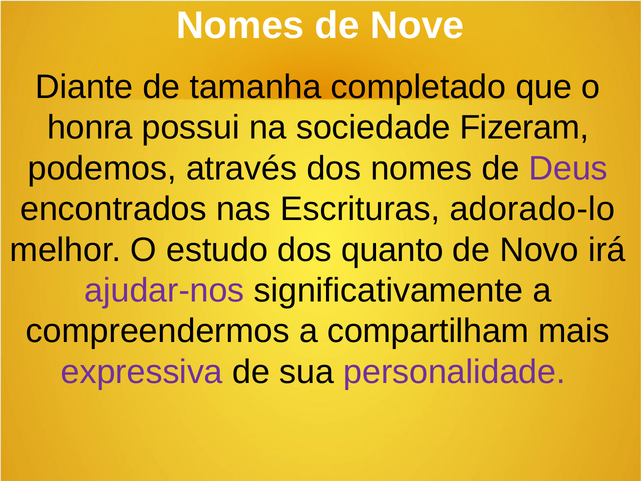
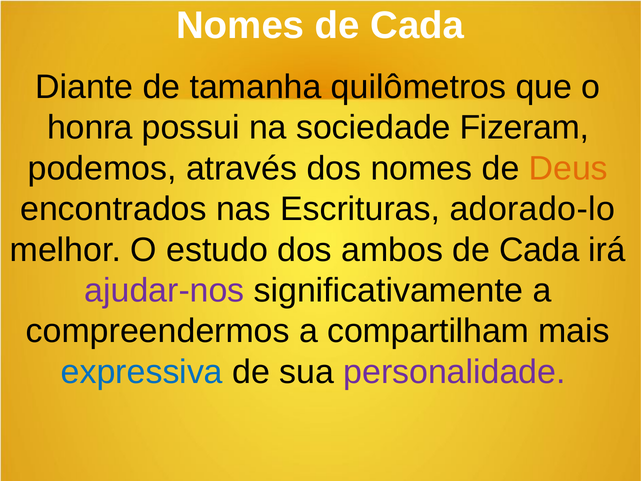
Nomes de Nove: Nove -> Cada (417, 26)
completado: completado -> quilômetros (419, 87)
Deus colour: purple -> orange (568, 168)
quanto: quanto -> ambos (392, 250)
Novo: Novo -> Cada (539, 250)
expressiva colour: purple -> blue (142, 372)
